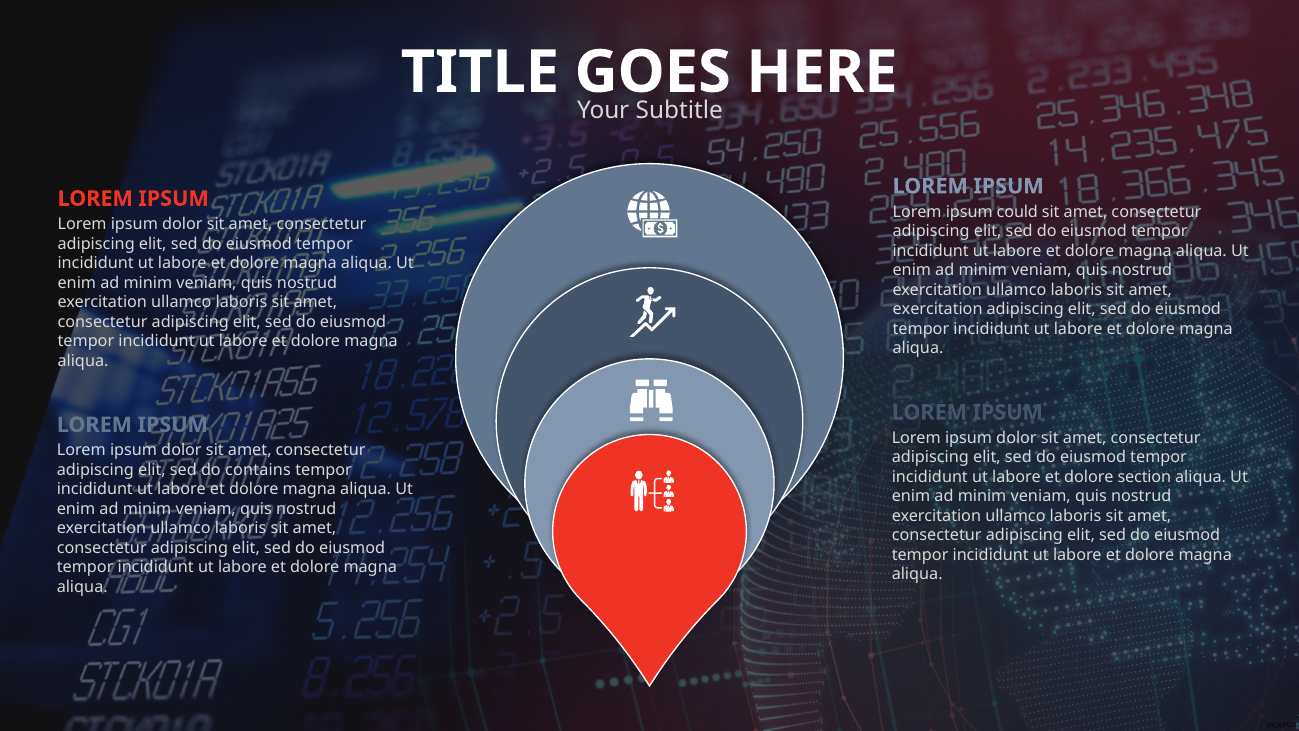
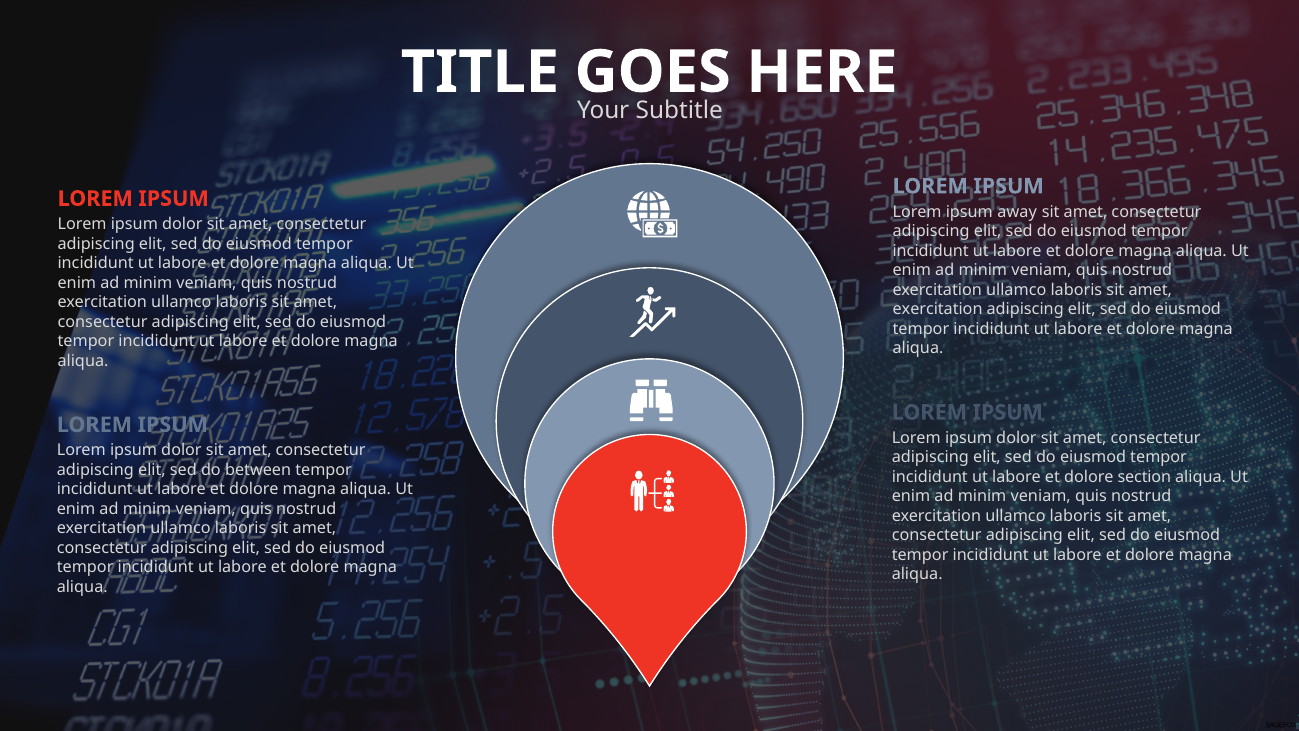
could: could -> away (1017, 212)
contains: contains -> between (258, 470)
